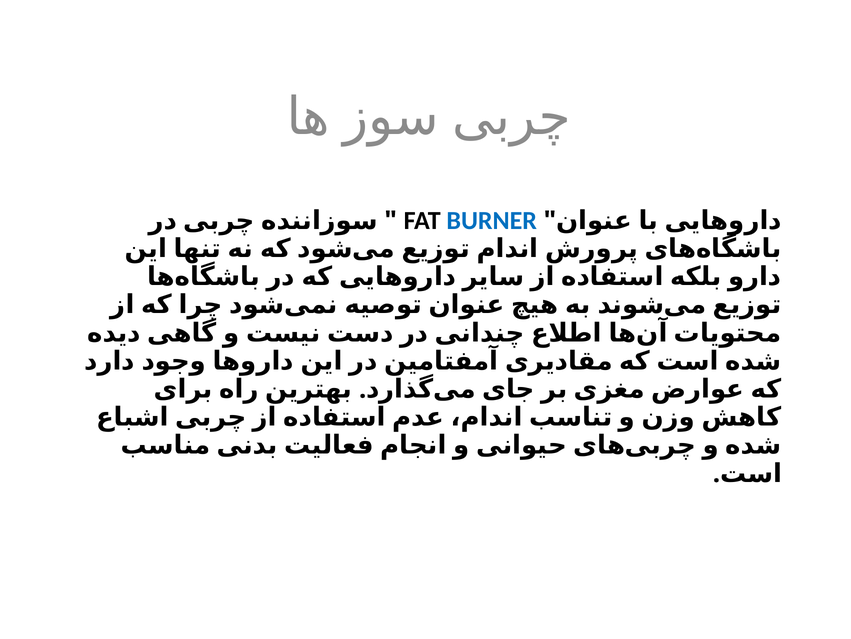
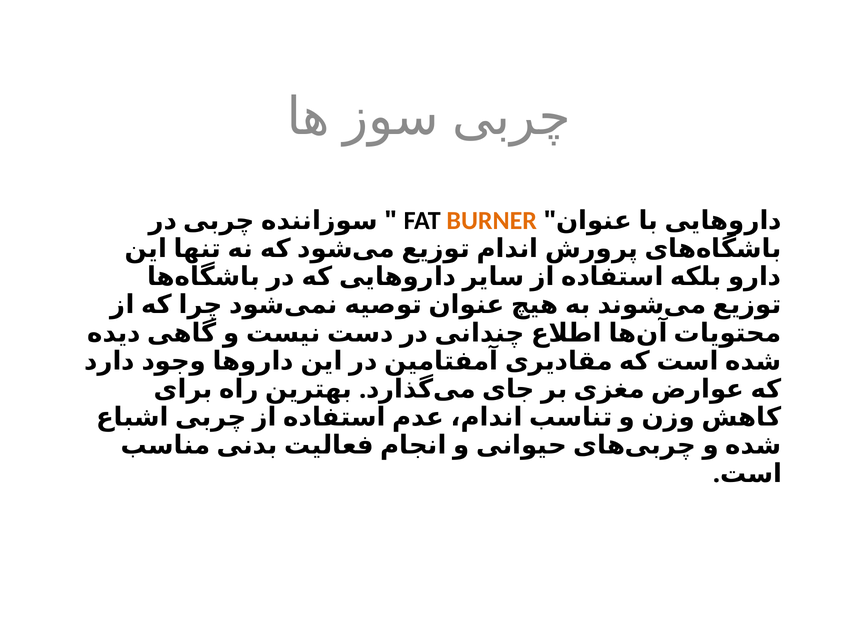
BURNER colour: blue -> orange (492, 220)
